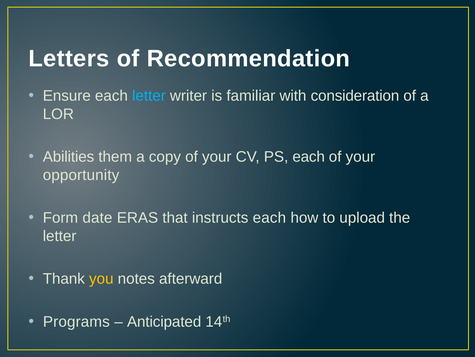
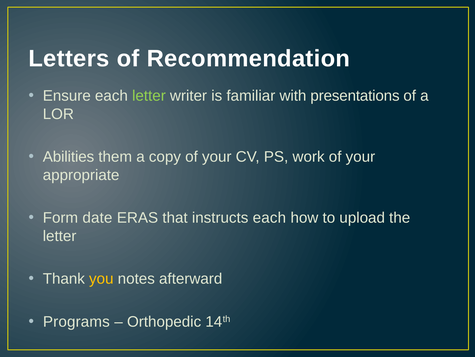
letter colour: light blue -> light green (149, 96)
consideration: consideration -> presentations (355, 96)
PS each: each -> work (309, 157)
opportunity: opportunity -> appropriate (81, 175)
Anticipated: Anticipated -> Orthopedic (164, 321)
